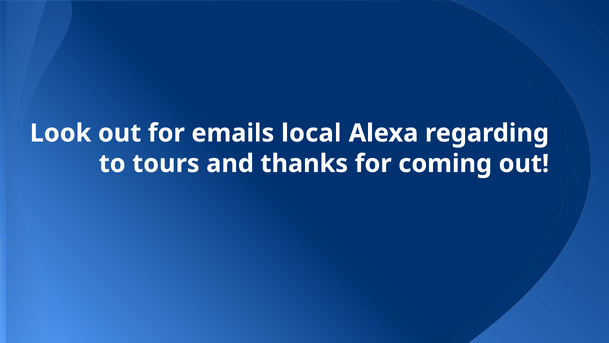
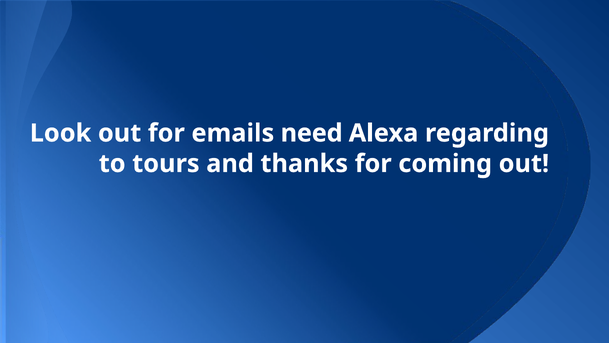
local: local -> need (312, 133)
